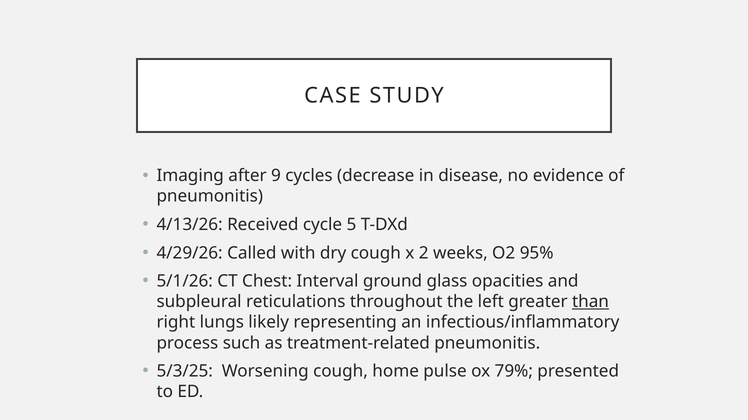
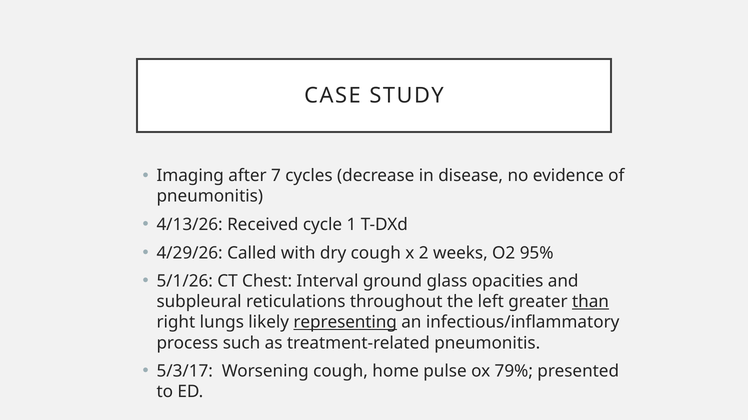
9: 9 -> 7 (276, 176)
5: 5 -> 1 (351, 225)
representing underline: none -> present (345, 323)
5/3/25: 5/3/25 -> 5/3/17 (185, 372)
